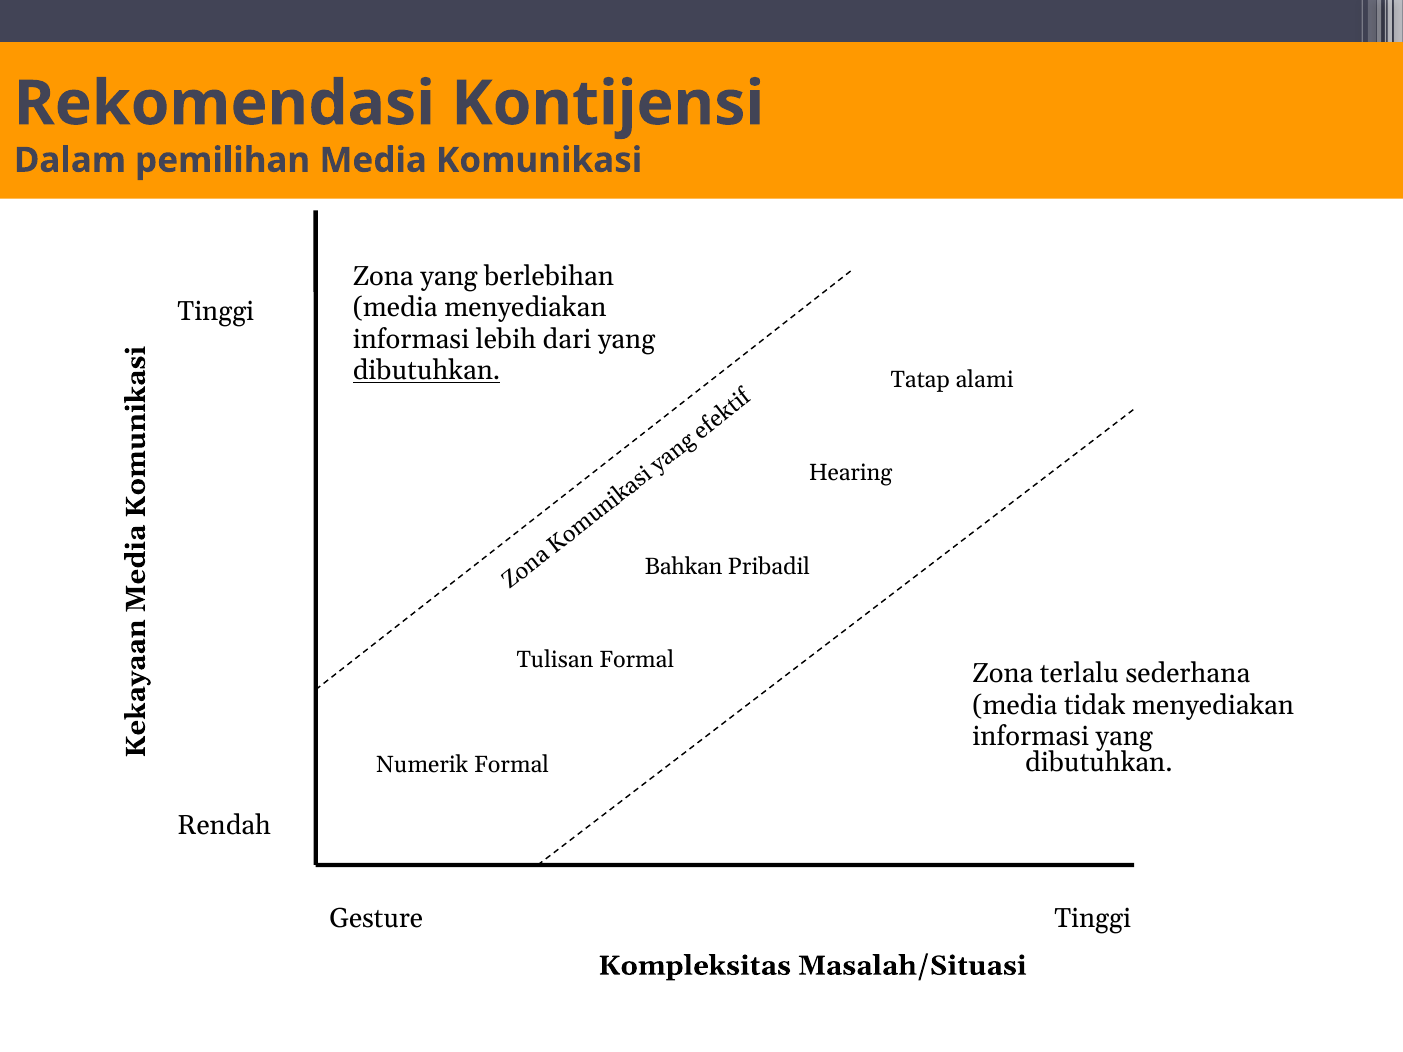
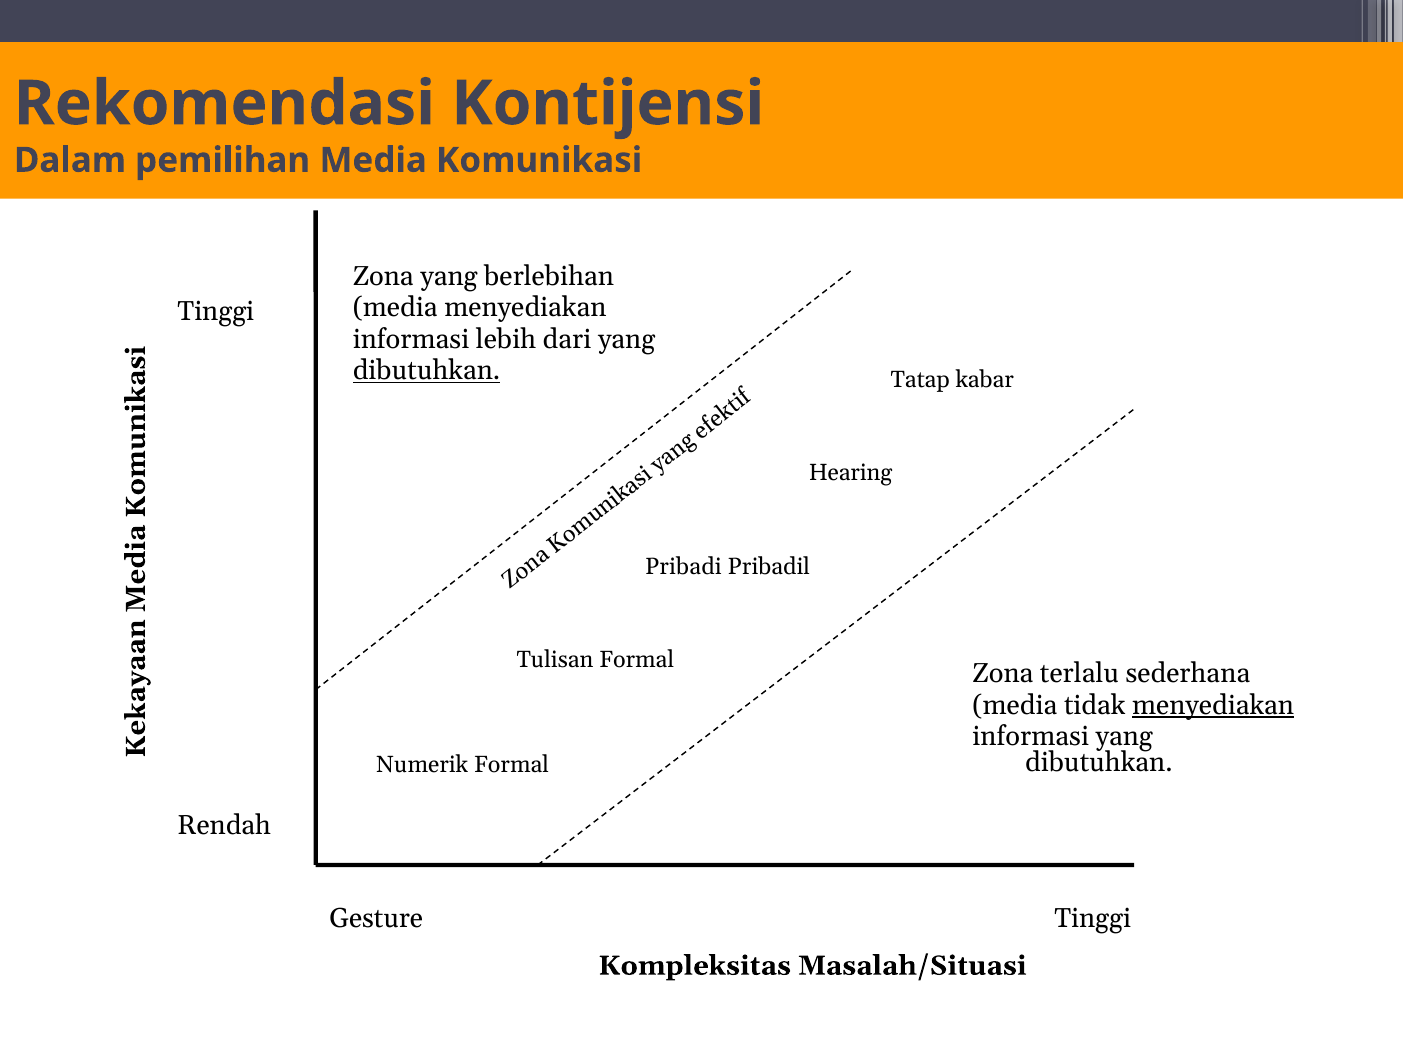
alami: alami -> kabar (985, 380)
Bahkan: Bahkan -> Pribadi (683, 567)
menyediakan underline: none -> present (1213, 705)
